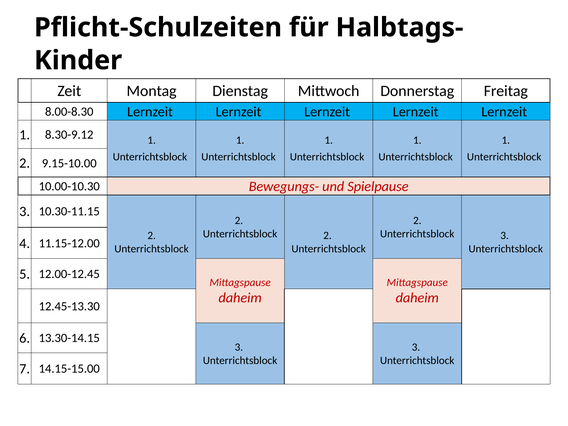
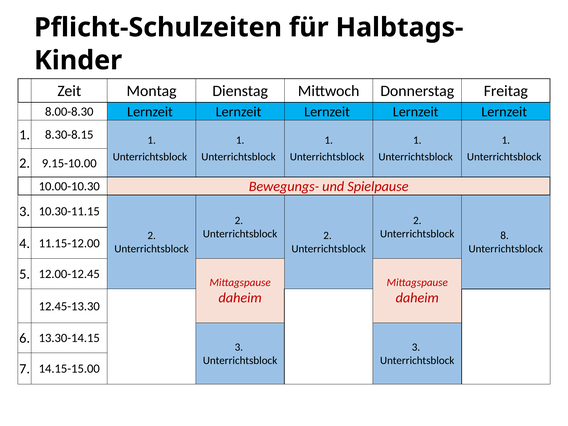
8.30-9.12: 8.30-9.12 -> 8.30-8.15 (69, 135)
3: 3 -> 8 (505, 236)
